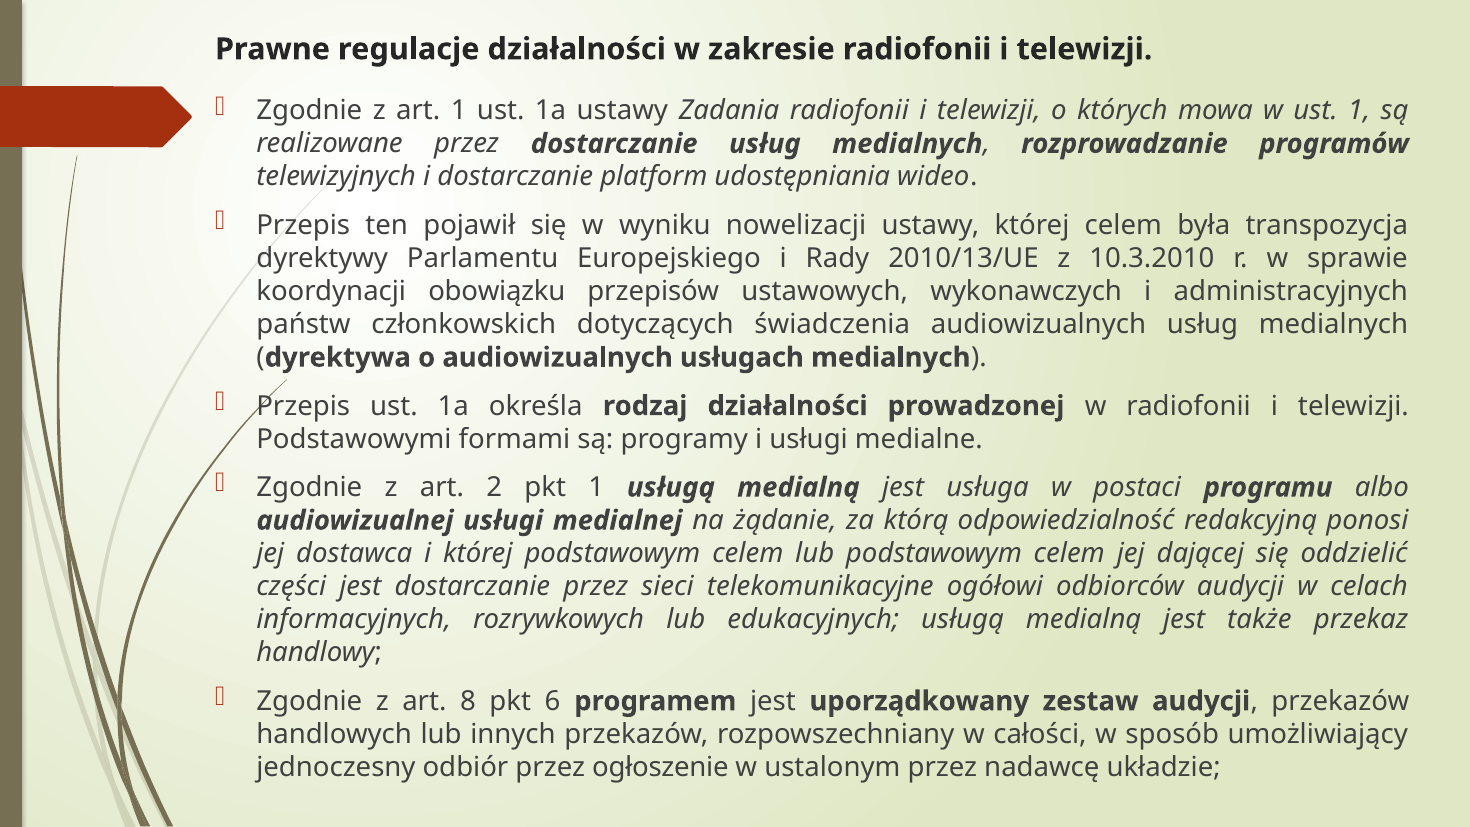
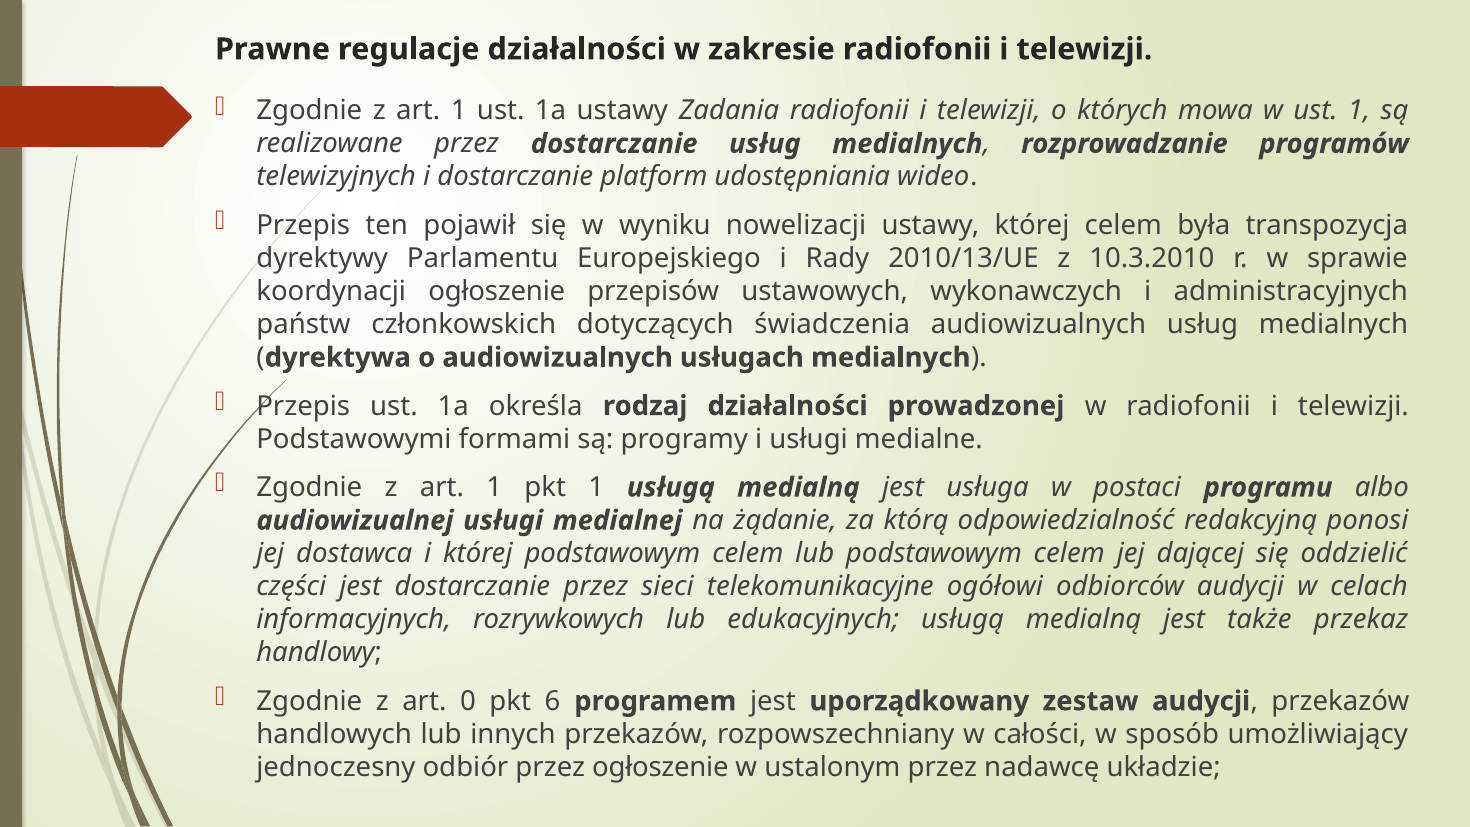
koordynacji obowiązku: obowiązku -> ogłoszenie (497, 291)
2: 2 -> 1 (494, 487)
8: 8 -> 0 (468, 701)
